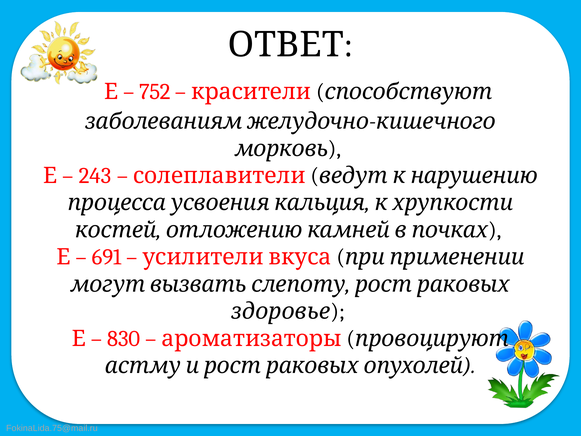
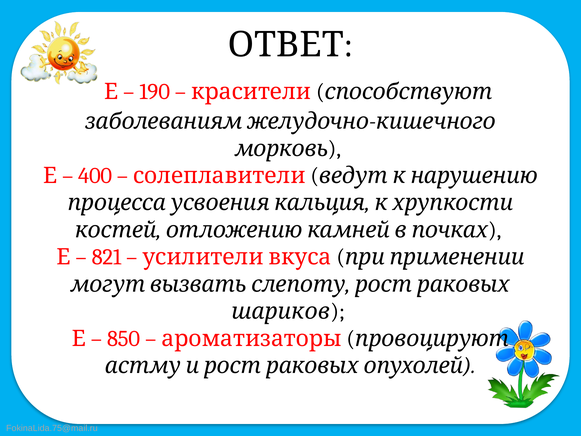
752: 752 -> 190 (155, 92)
243: 243 -> 400 (95, 176)
691: 691 -> 821 (107, 257)
здоровье: здоровье -> шариков (281, 311)
830: 830 -> 850 (124, 338)
